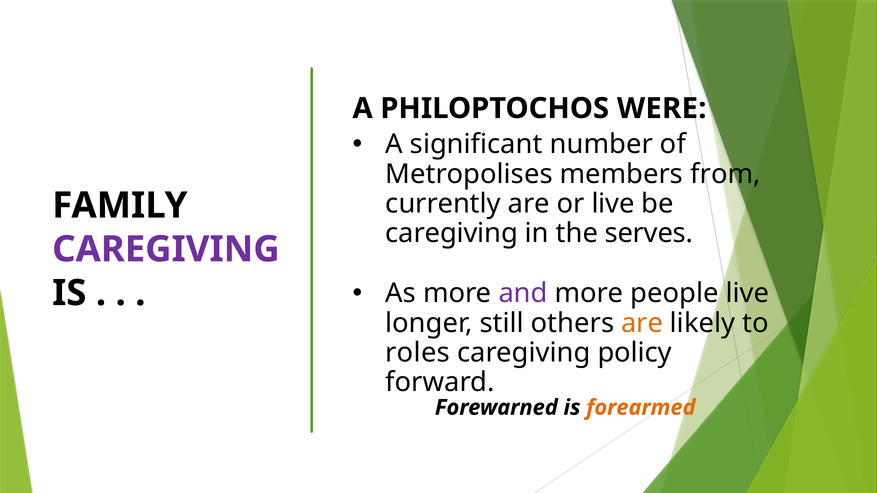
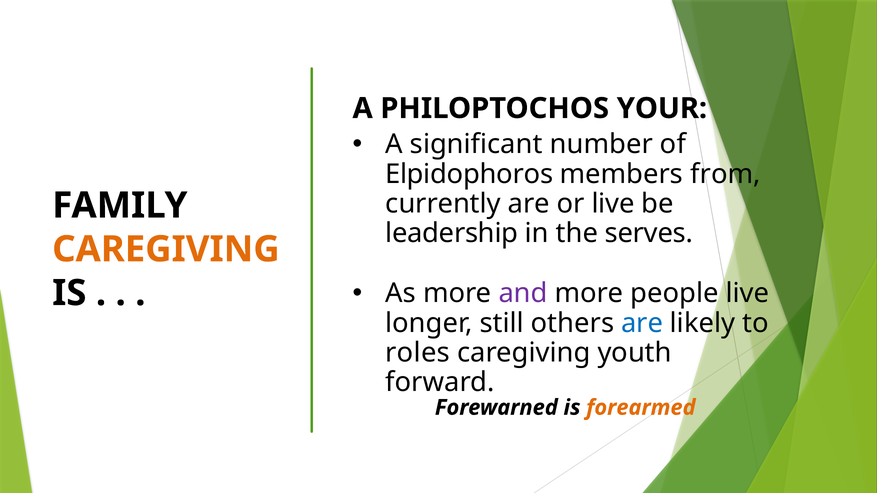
WERE: WERE -> YOUR (662, 108)
Metropolises: Metropolises -> Elpidophoros (469, 174)
caregiving: caregiving -> leadership (452, 233)
CAREGIVING colour: purple -> orange (166, 249)
are colour: orange -> blue (642, 323)
policy: policy -> youth (635, 353)
